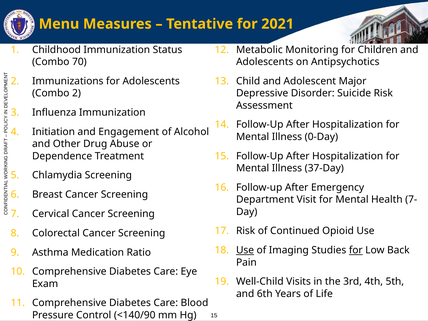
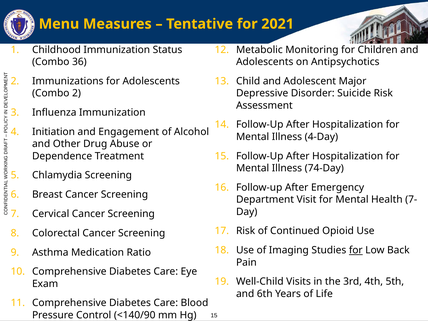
70: 70 -> 36 (79, 62)
0-Day: 0-Day -> 4-Day (321, 137)
37-Day: 37-Day -> 74-Day (324, 168)
Use underline: present -> none (245, 250)
